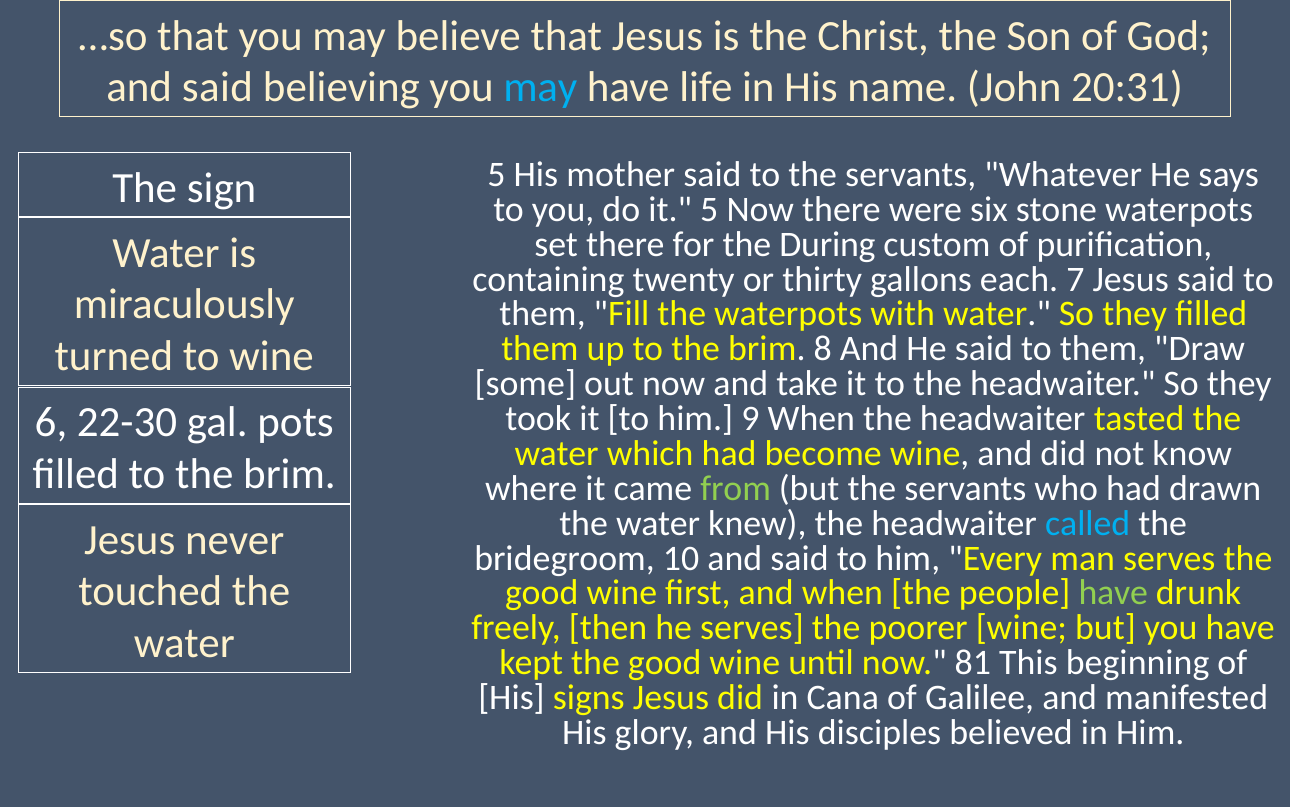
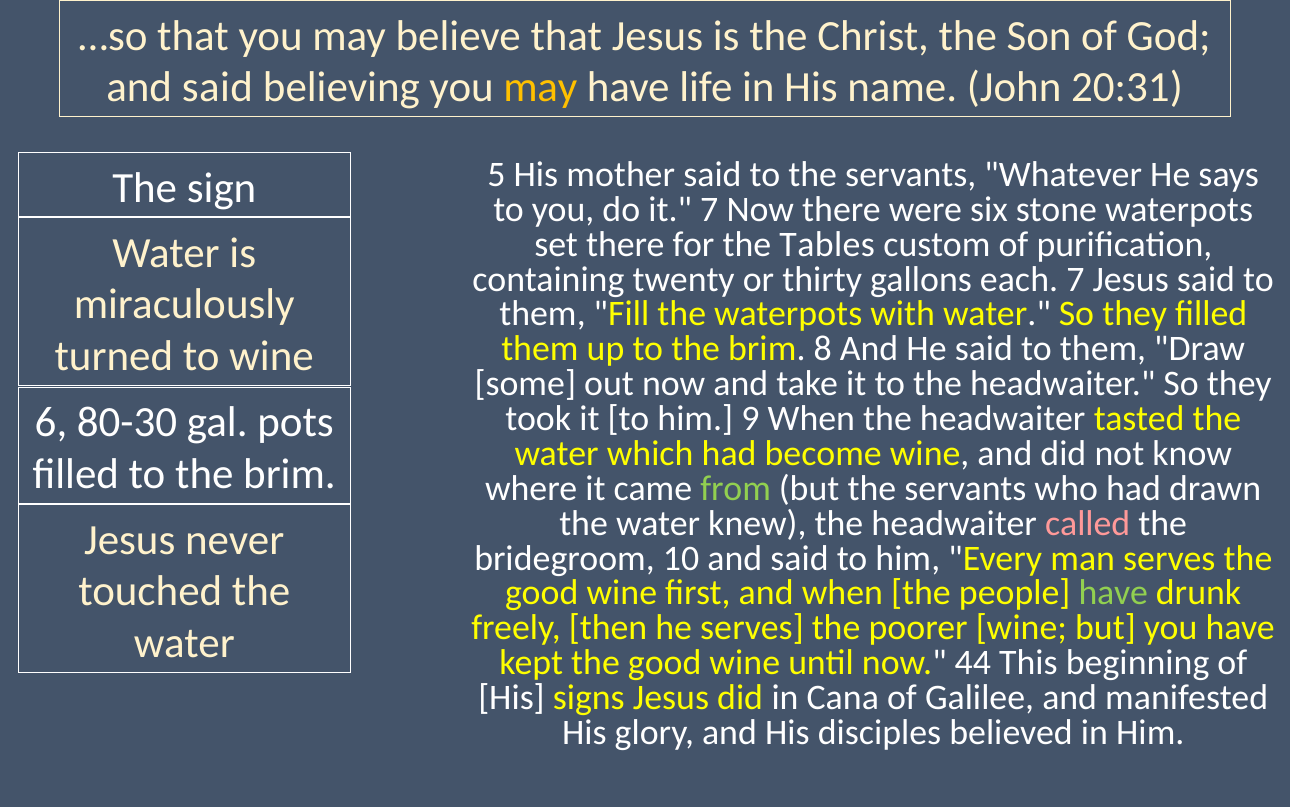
may colour: light blue -> yellow (540, 87)
it 5: 5 -> 7 (709, 209)
During: During -> Tables (827, 244)
22-30: 22-30 -> 80-30 (127, 422)
called colour: light blue -> pink (1088, 523)
81: 81 -> 44 (973, 662)
